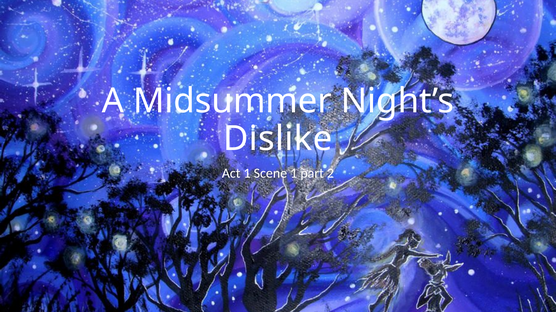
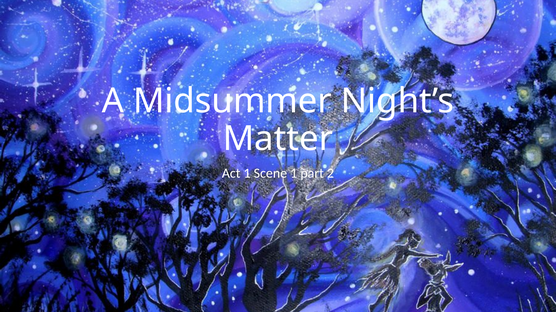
Dislike: Dislike -> Matter (278, 139)
